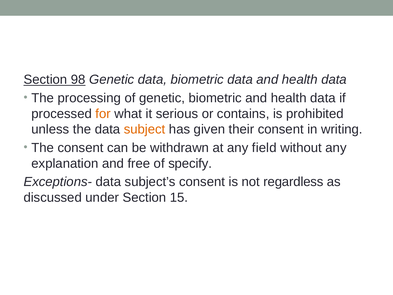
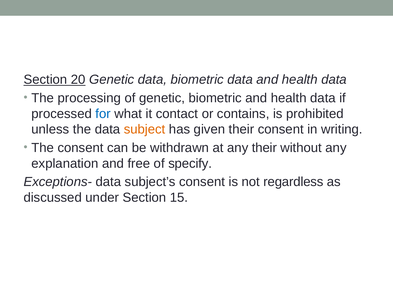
98: 98 -> 20 (78, 80)
for colour: orange -> blue (103, 114)
serious: serious -> contact (177, 114)
any field: field -> their (264, 148)
